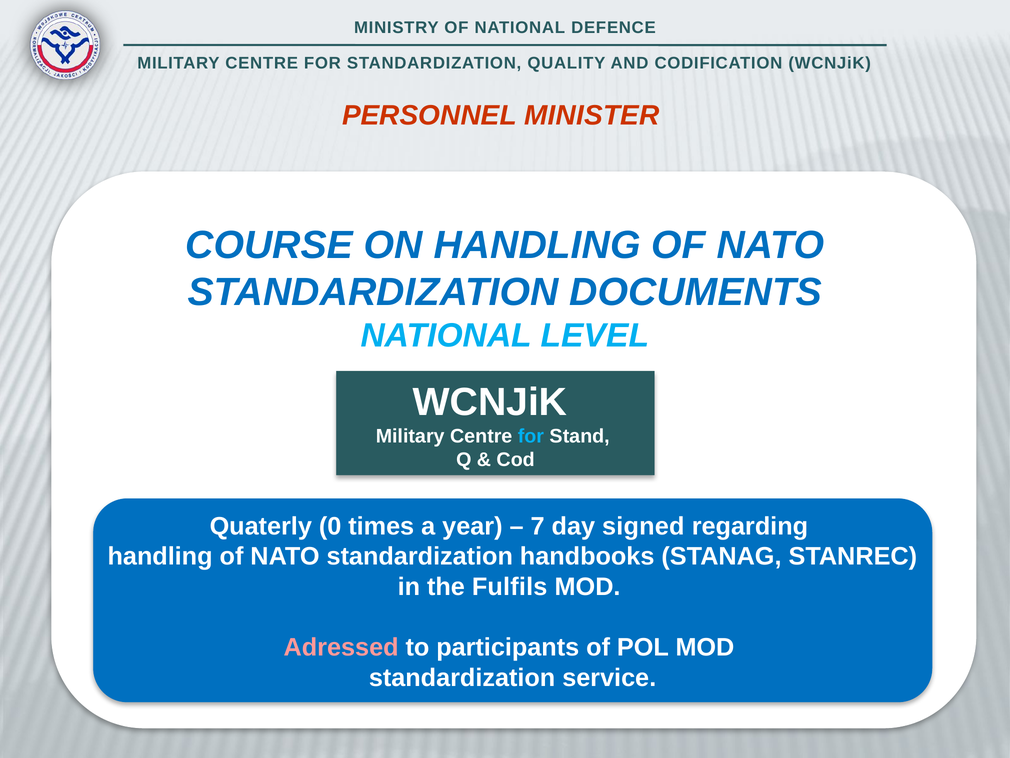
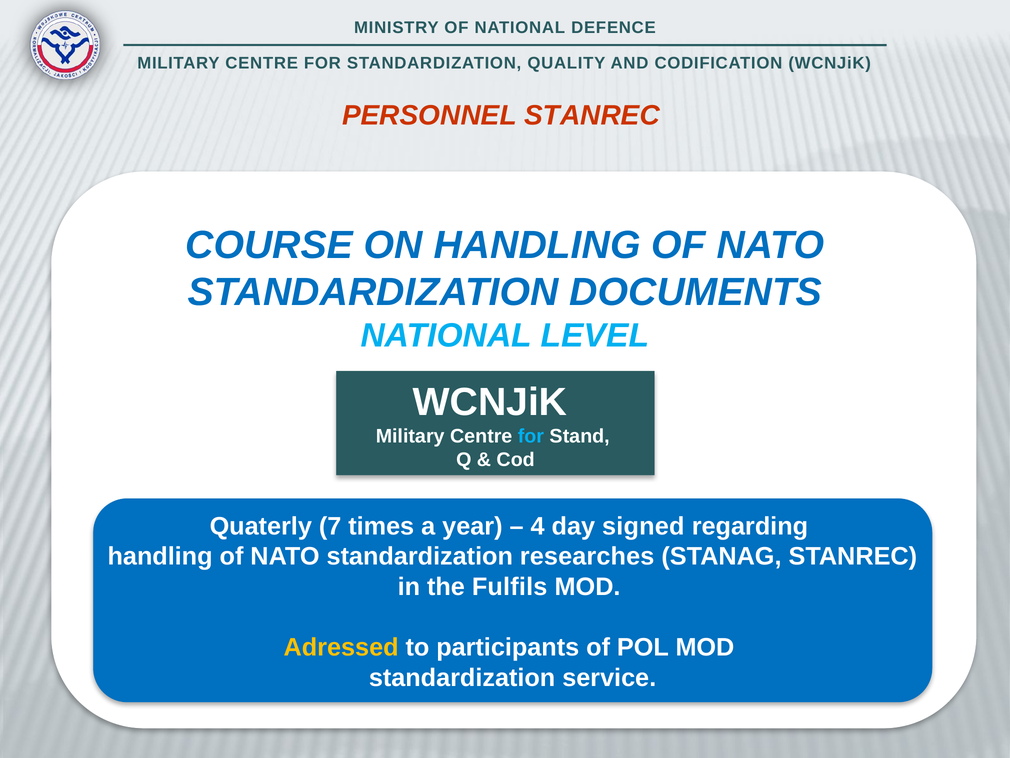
PERSONNEL MINISTER: MINISTER -> STANREC (592, 116)
0: 0 -> 7 (330, 526)
7: 7 -> 4 (538, 526)
handbooks: handbooks -> researches (587, 556)
Adressed colour: pink -> yellow (341, 647)
